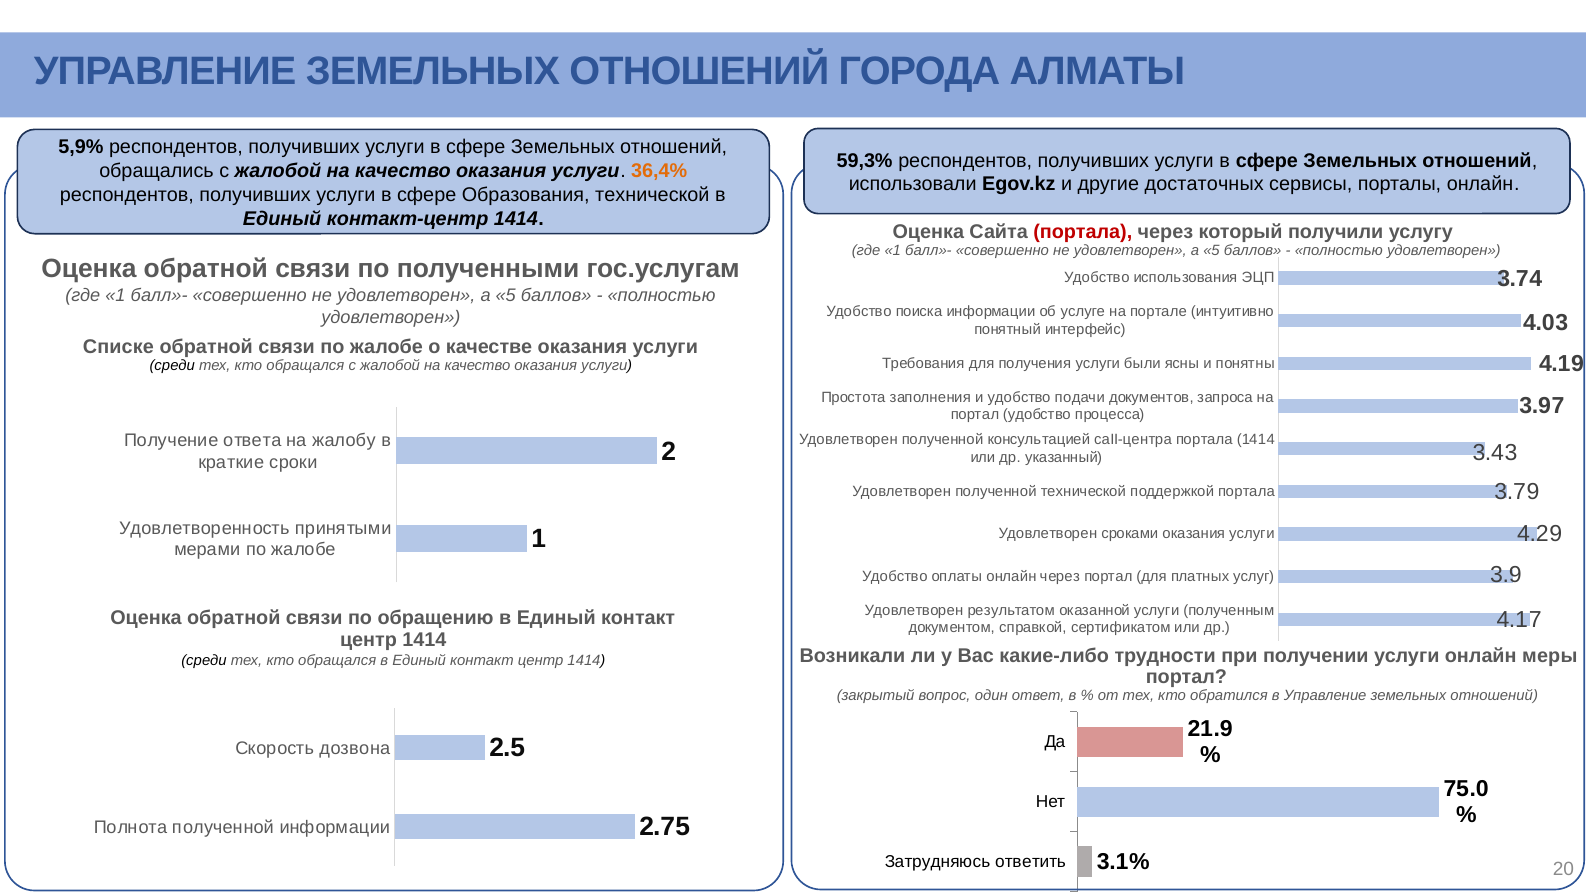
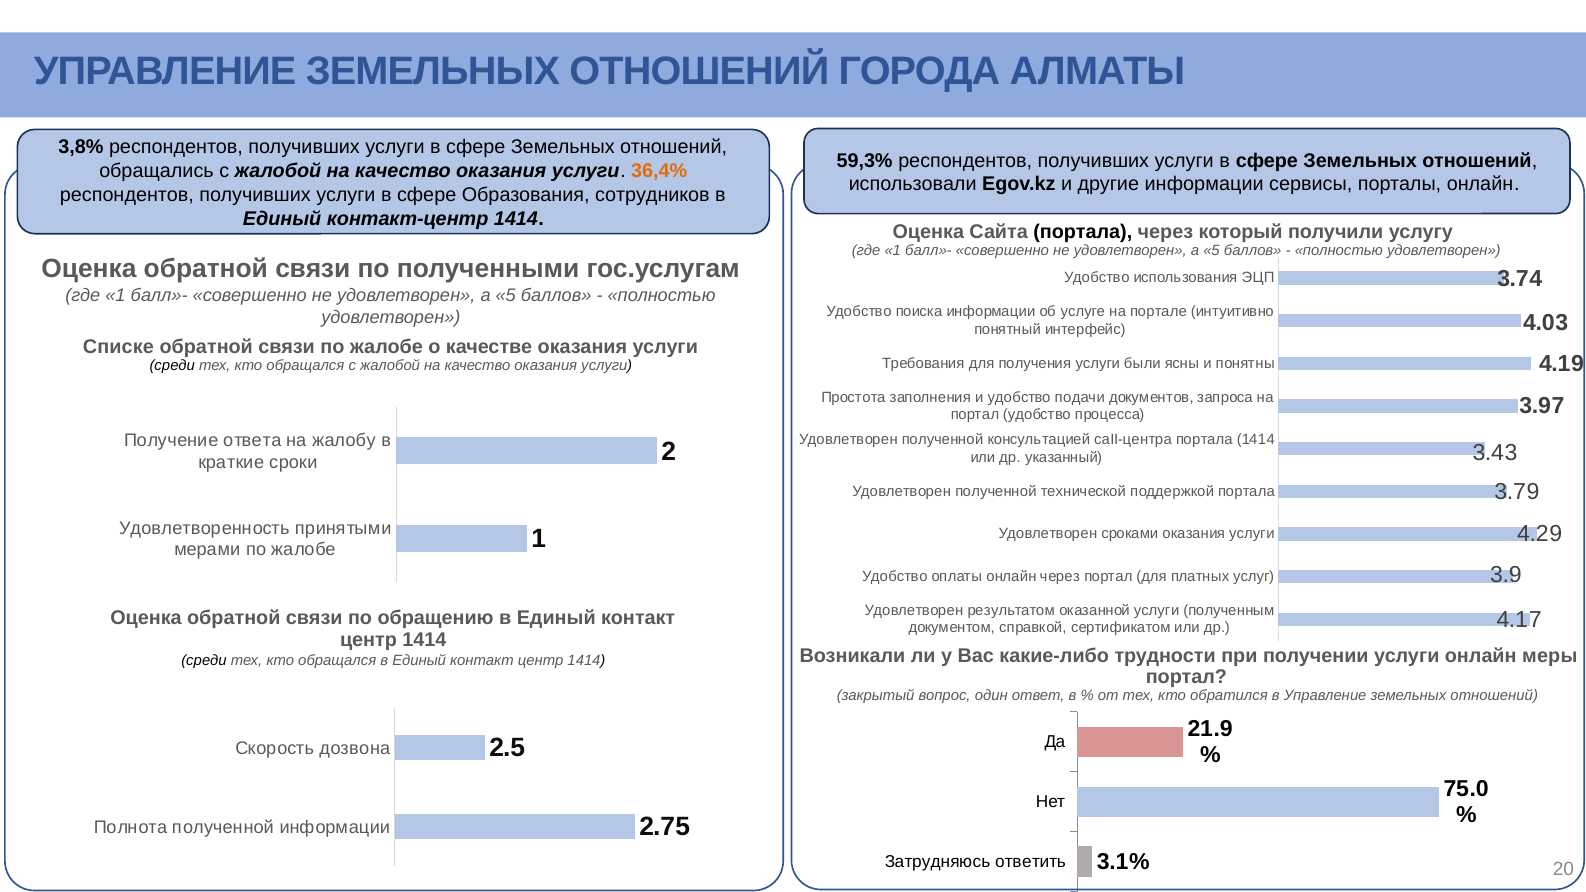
5,9%: 5,9% -> 3,8% (81, 147)
другие достаточных: достаточных -> информации (1204, 184)
Образования технической: технической -> сотрудников (652, 195)
портала colour: red -> black (1083, 232)
